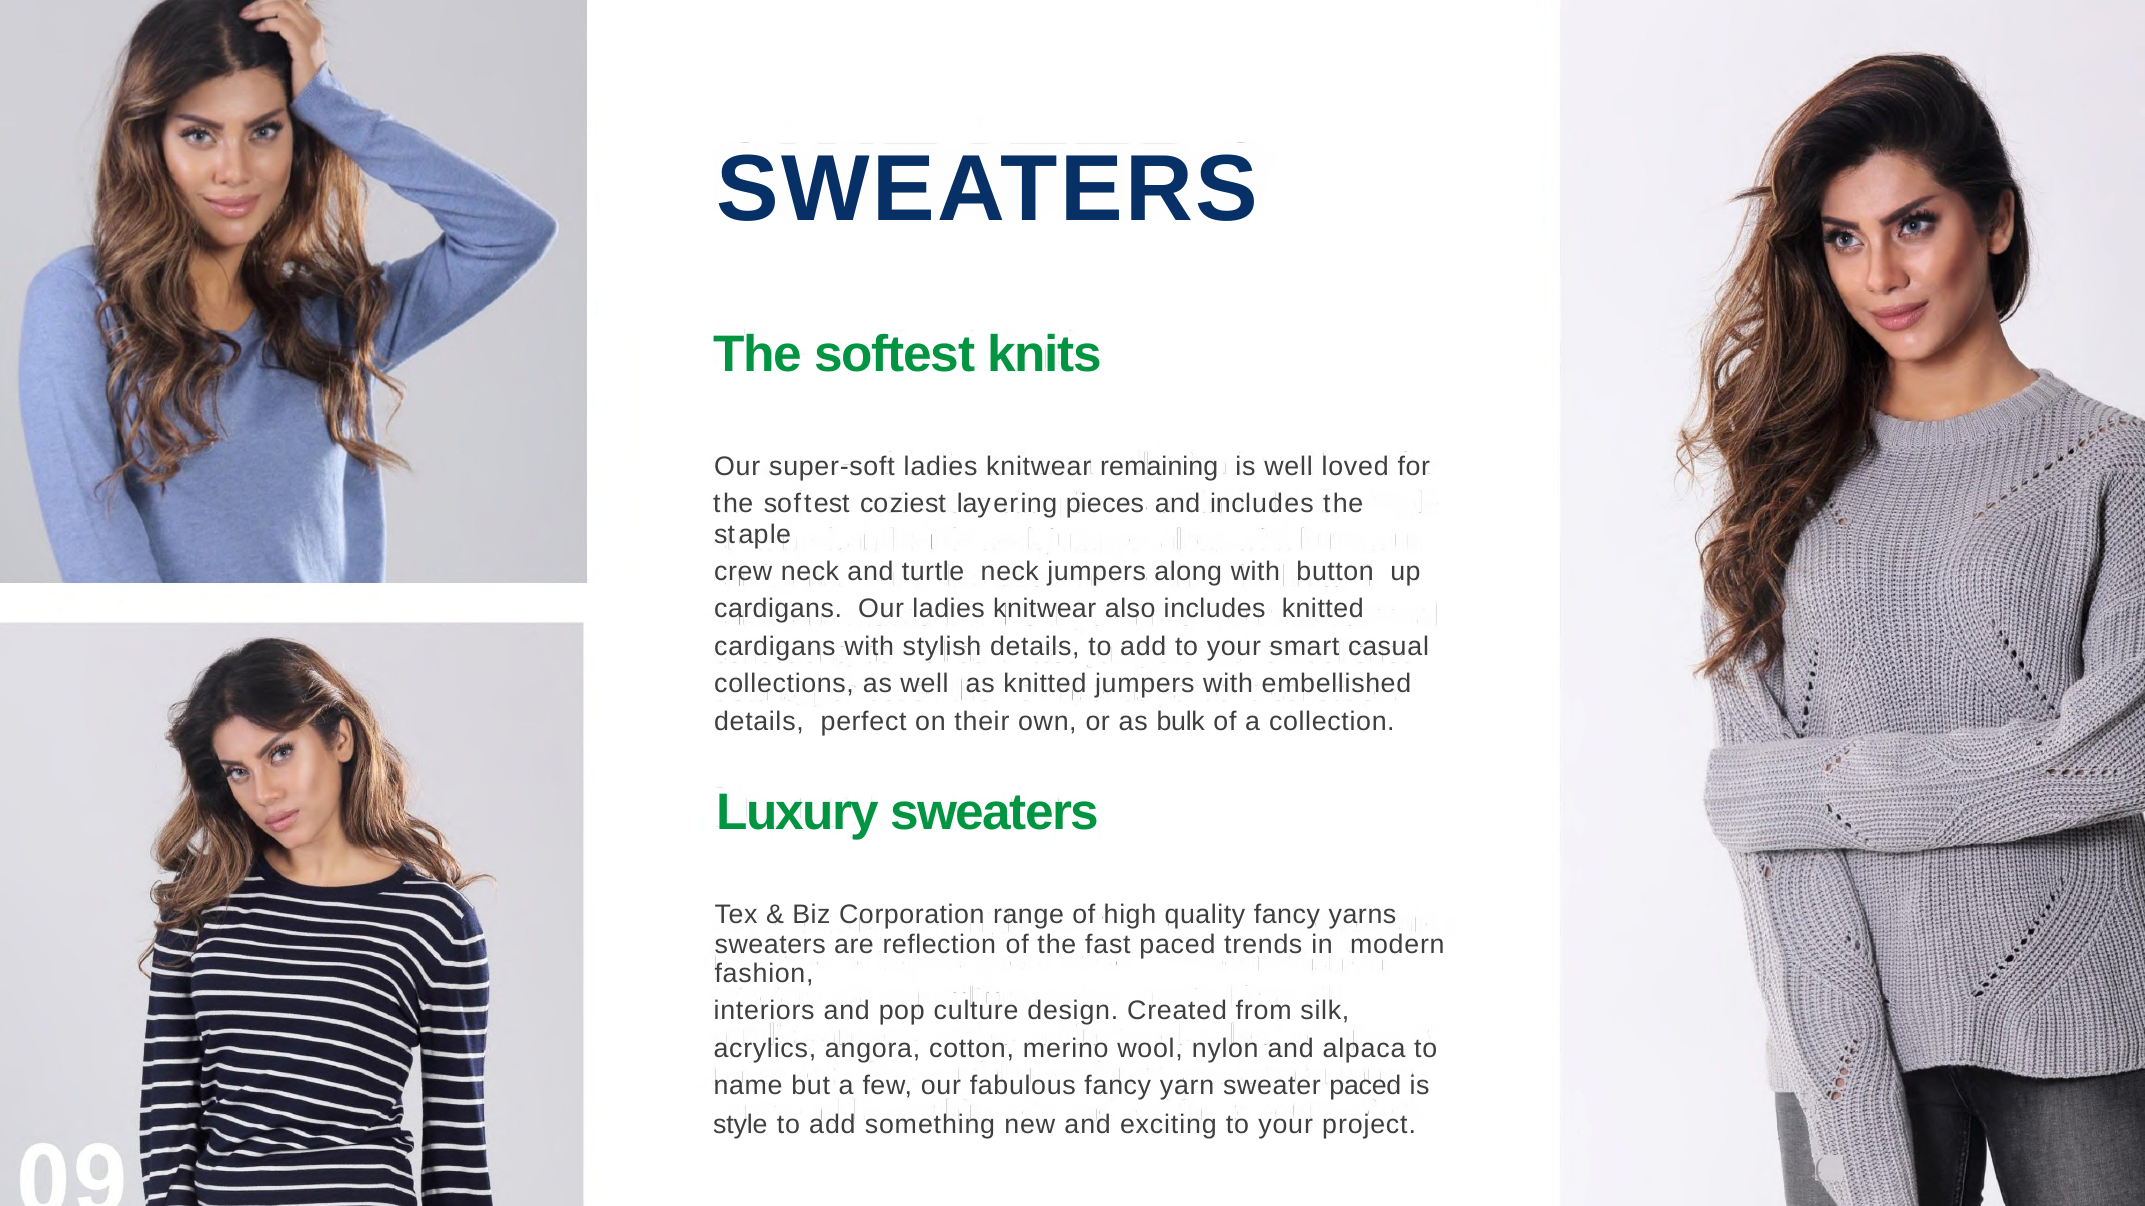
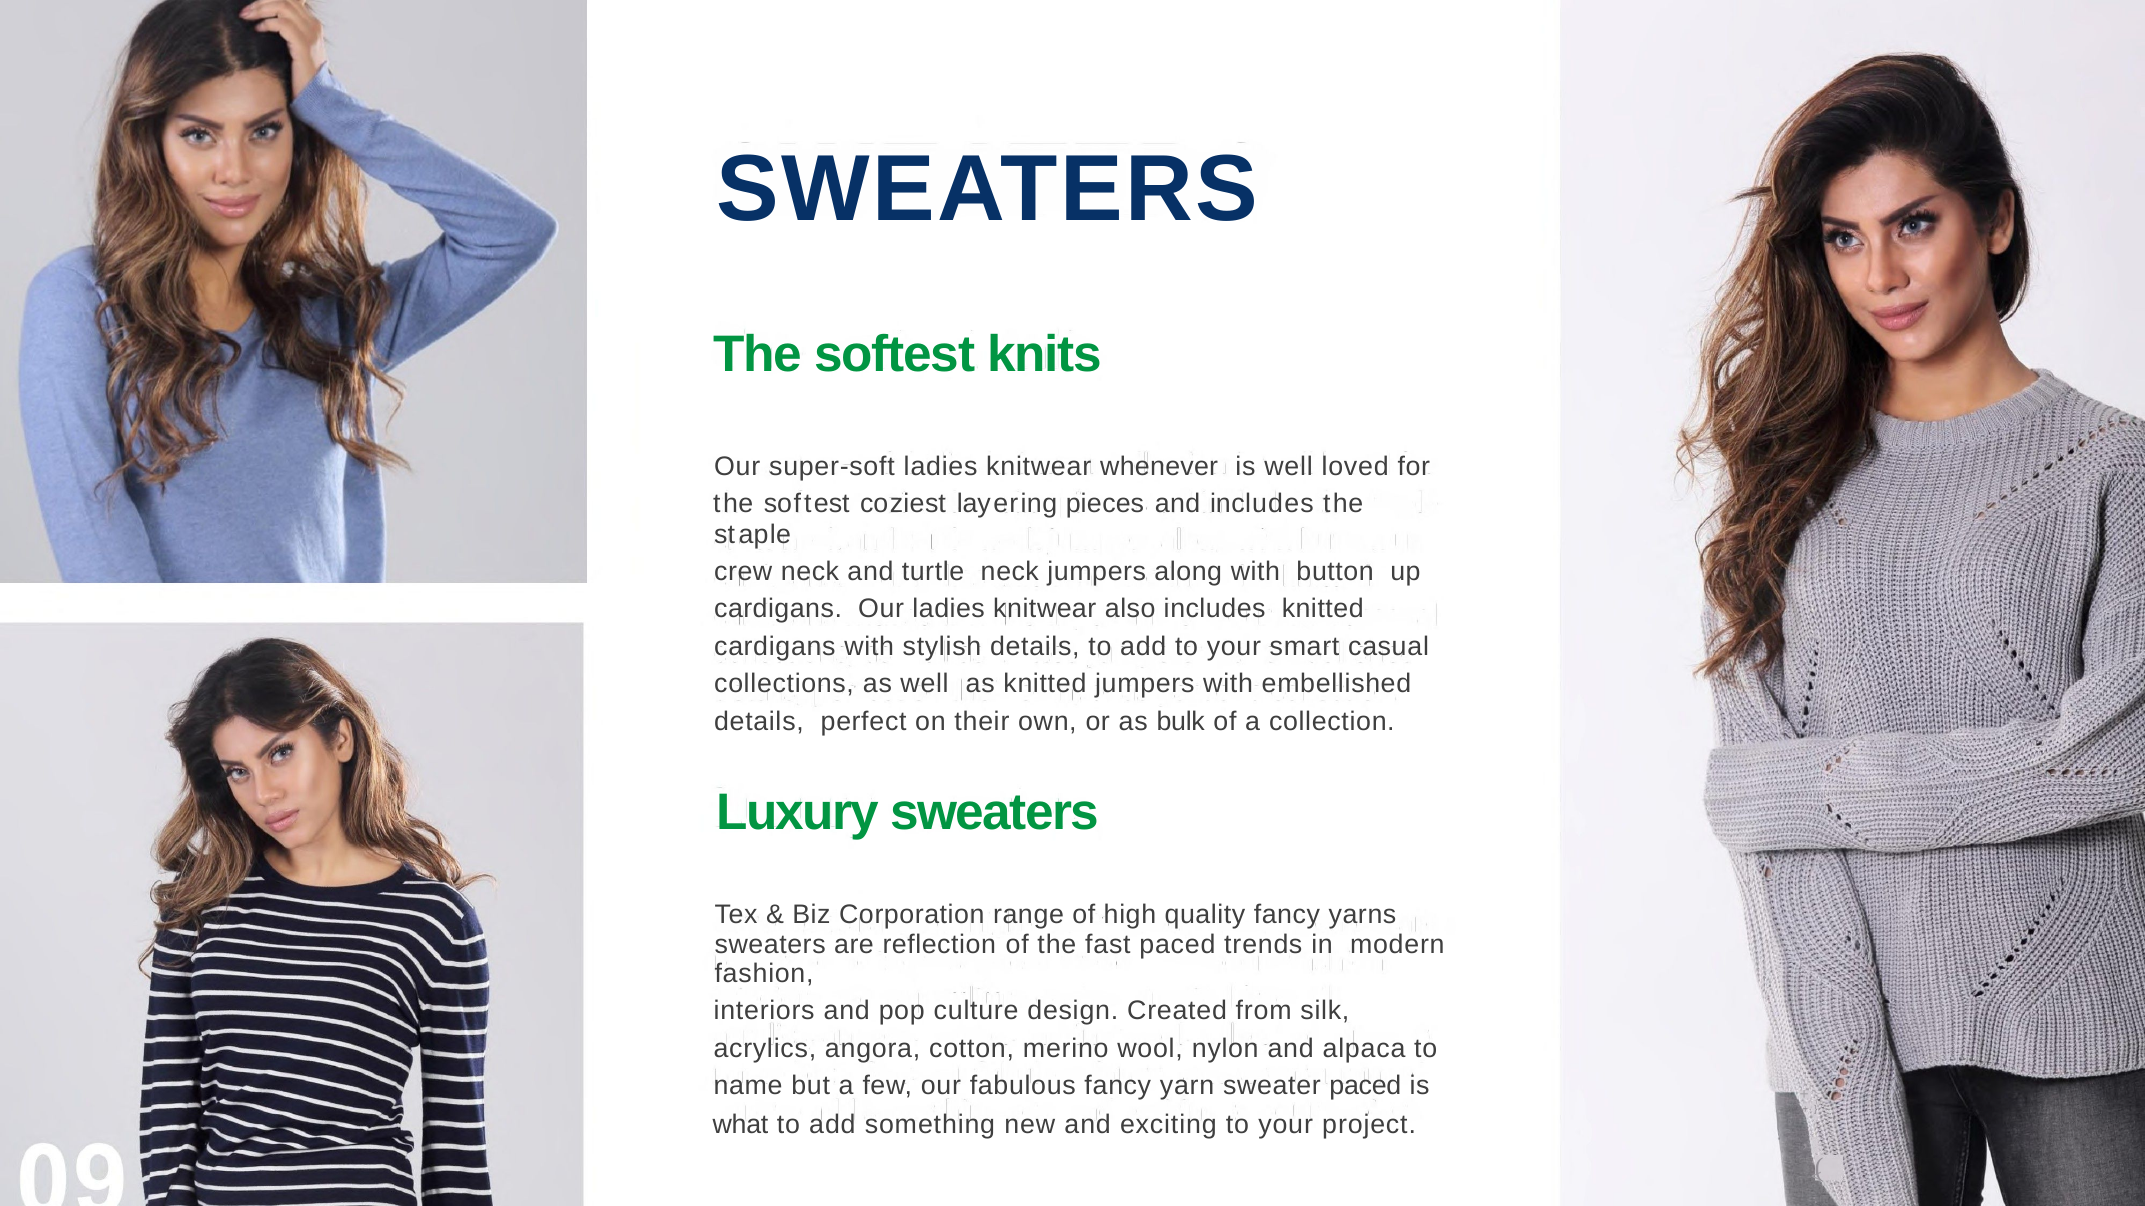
remaining: remaining -> whenever (1159, 467)
style: style -> what (740, 1125)
